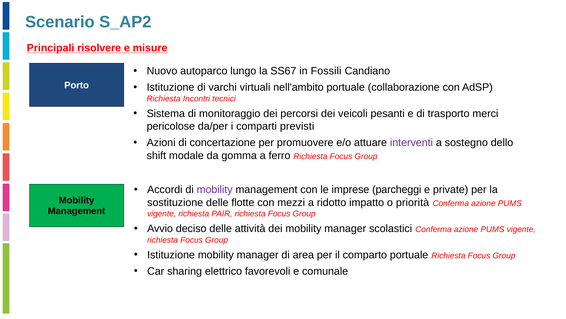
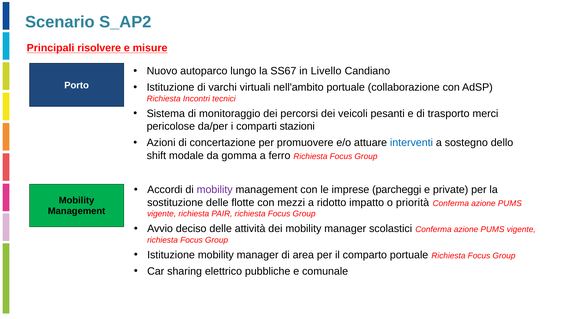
Fossili: Fossili -> Livello (326, 71)
previsti: previsti -> stazioni (297, 126)
interventi colour: purple -> blue (411, 142)
favorevoli: favorevoli -> pubbliche (268, 271)
